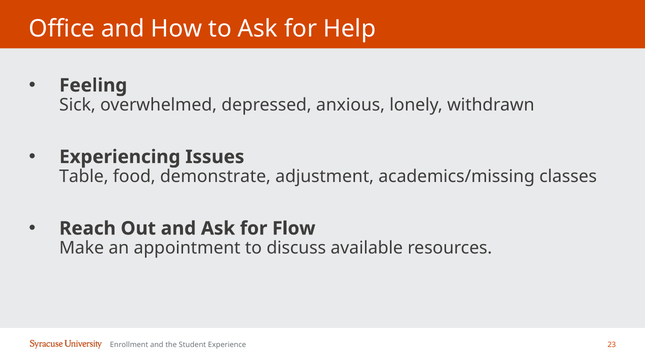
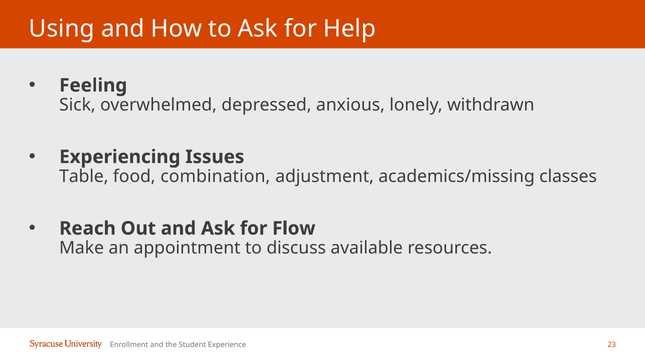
Office: Office -> Using (62, 29)
demonstrate: demonstrate -> combination (215, 176)
